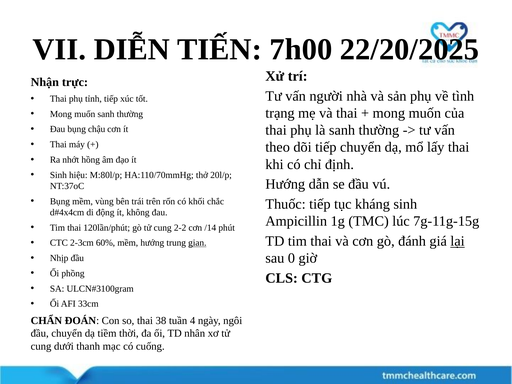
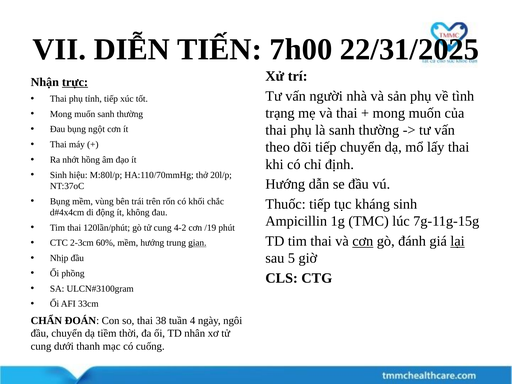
22/20/2025: 22/20/2025 -> 22/31/2025 (410, 50)
trực underline: none -> present (75, 82)
chậu: chậu -> ngột (97, 129)
2-2: 2-2 -> 4-2 (180, 228)
/14: /14 -> /19 (210, 228)
cơn underline: none -> present (363, 241)
0: 0 -> 5 (291, 258)
